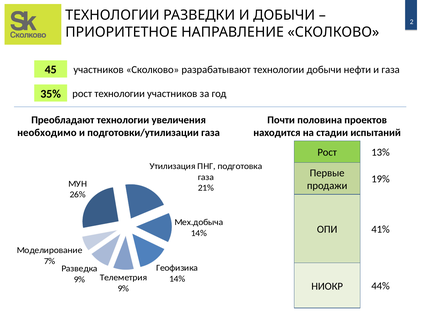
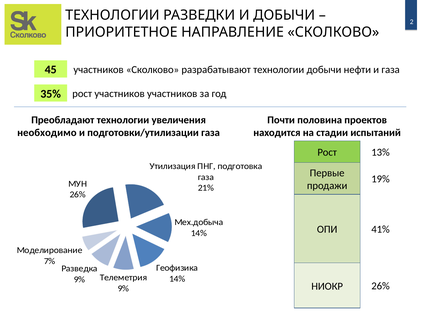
рост технологии: технологии -> участников (120, 94)
44%: 44% -> 26% (381, 286)
